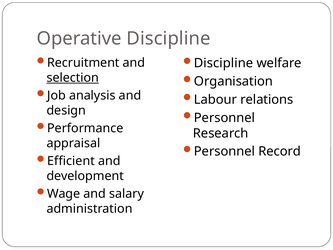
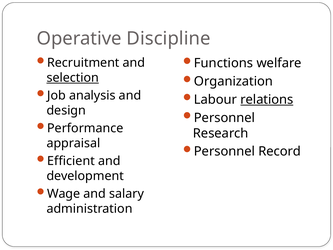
Discipline: Discipline -> Functions (224, 63)
Organisation: Organisation -> Organization (233, 81)
relations underline: none -> present (267, 99)
